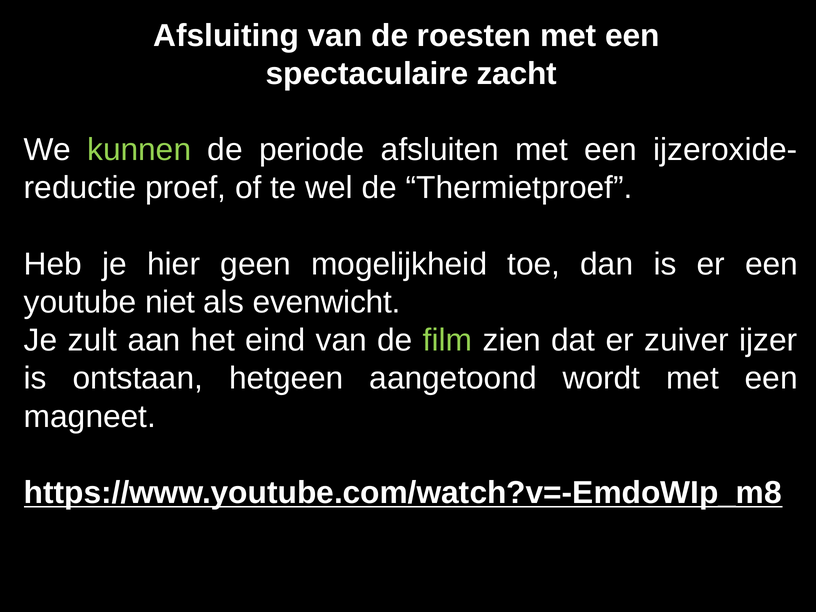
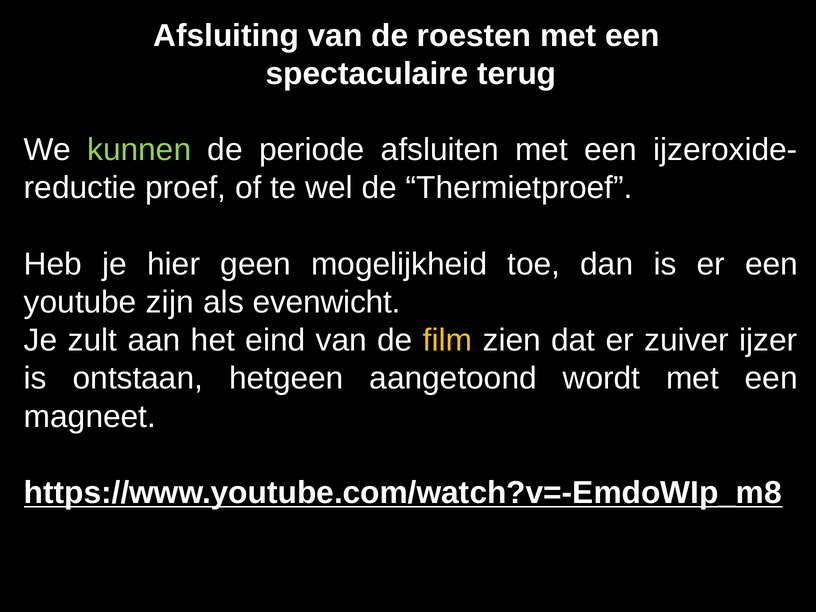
zacht: zacht -> terug (517, 74)
niet: niet -> zijn (170, 302)
film colour: light green -> yellow (448, 340)
